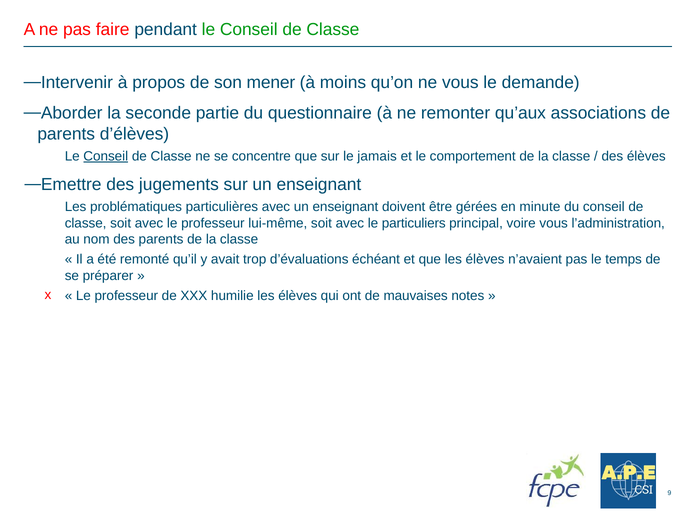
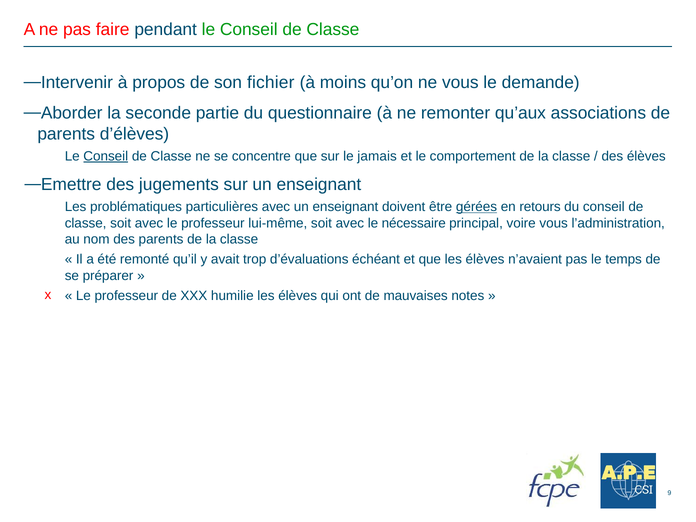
mener: mener -> fichier (271, 83)
gérées underline: none -> present (477, 207)
minute: minute -> retours (540, 207)
particuliers: particuliers -> nécessaire (414, 223)
